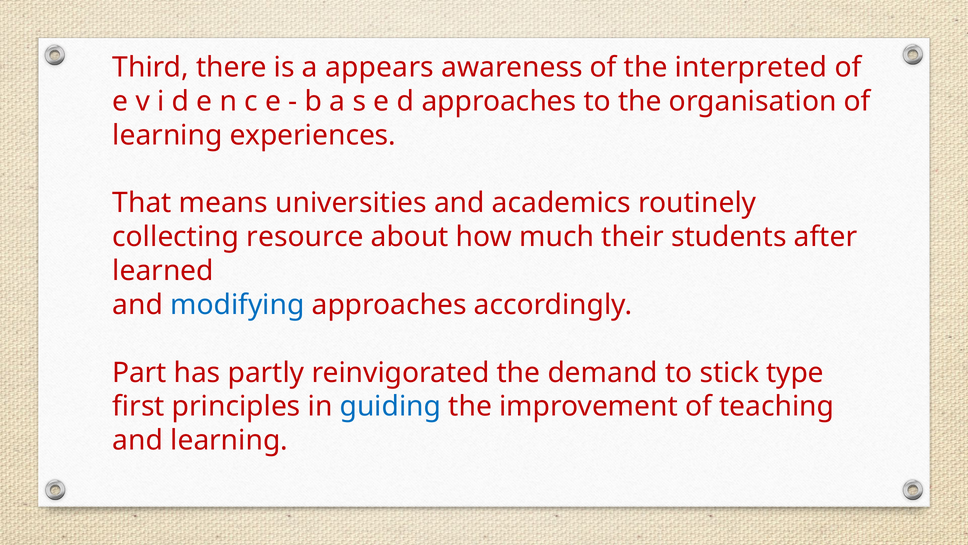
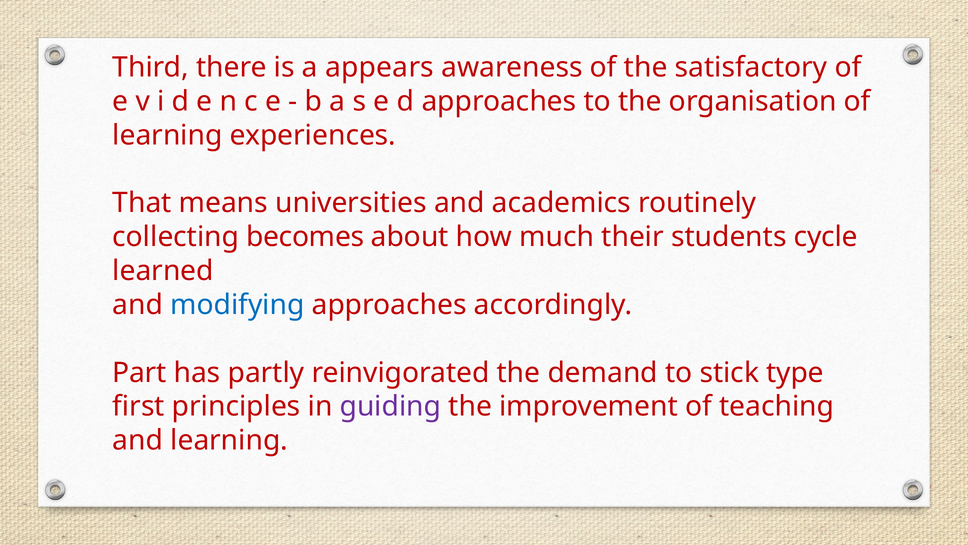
interpreted: interpreted -> satisfactory (751, 67)
resource: resource -> becomes (305, 237)
after: after -> cycle (826, 237)
guiding colour: blue -> purple (390, 406)
